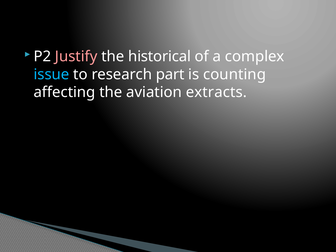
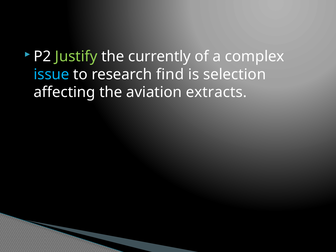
Justify colour: pink -> light green (76, 56)
historical: historical -> currently (160, 56)
part: part -> find (170, 74)
counting: counting -> selection (235, 74)
